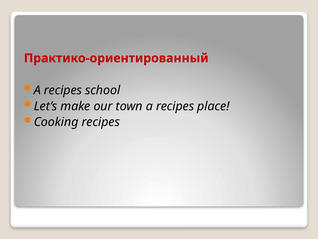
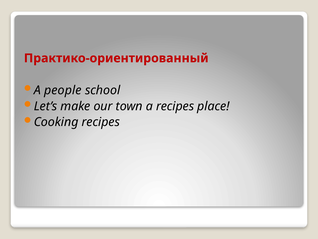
recipes: recipes -> people (63, 90)
